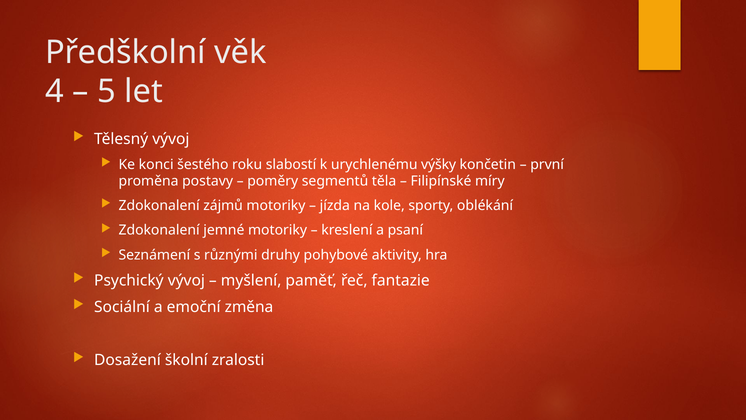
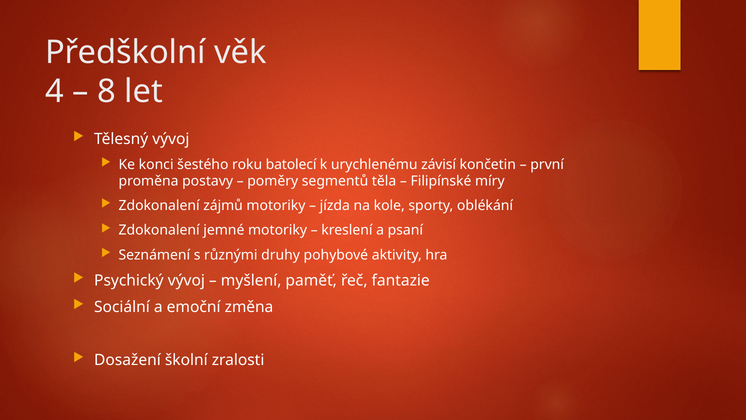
5: 5 -> 8 (106, 92)
slabostí: slabostí -> batolecí (291, 164)
výšky: výšky -> závisí (439, 164)
